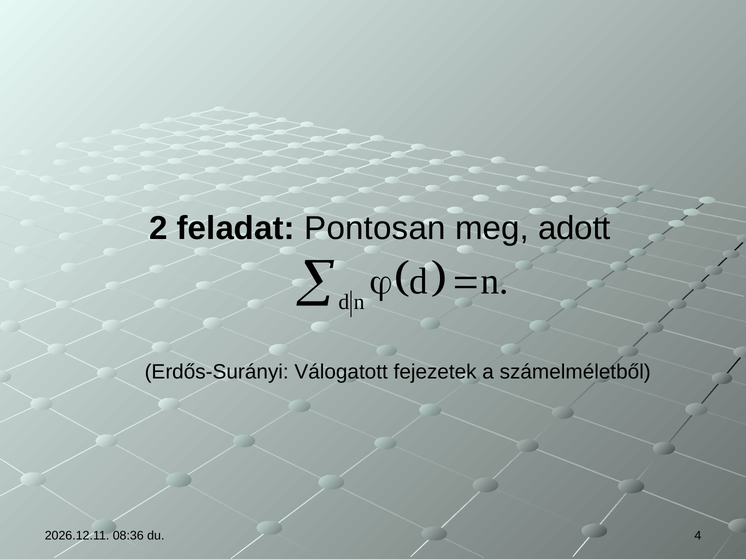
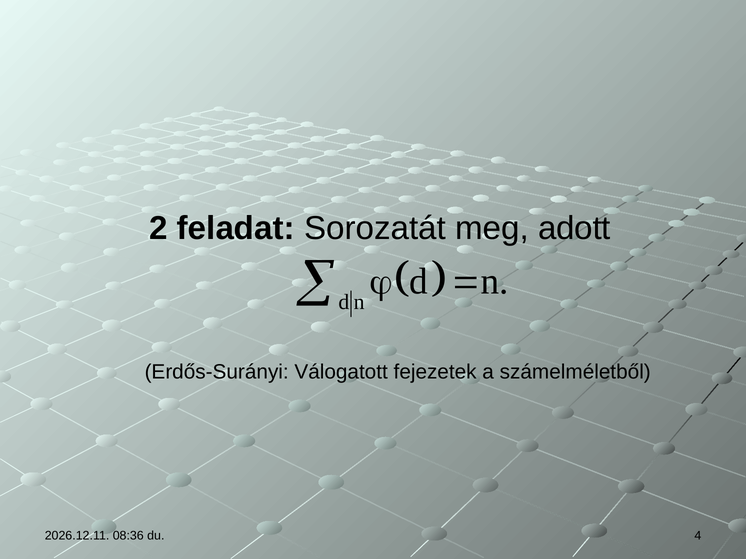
Pontosan: Pontosan -> Sorozatát (375, 229)
